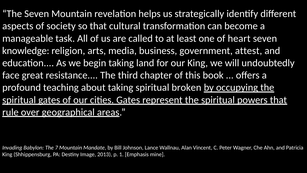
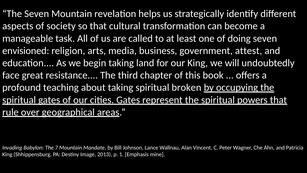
heart: heart -> doing (239, 38)
knowledge: knowledge -> envisioned (26, 51)
